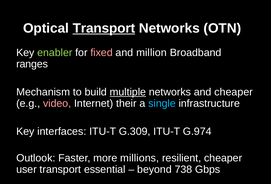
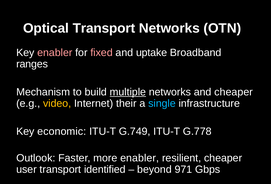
Transport underline: present -> none (104, 28)
enabler colour: light green -> pink (55, 53)
million: million -> uptake (152, 53)
video colour: pink -> yellow (57, 104)
interfaces: interfaces -> economic (62, 132)
G.309: G.309 -> G.749 (135, 132)
G.974: G.974 -> G.778 (197, 132)
more millions: millions -> enabler (140, 159)
essential: essential -> identified (105, 170)
738: 738 -> 971 (183, 170)
